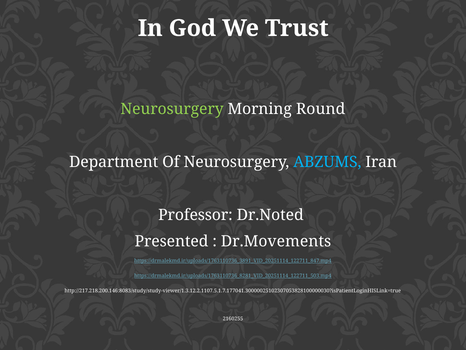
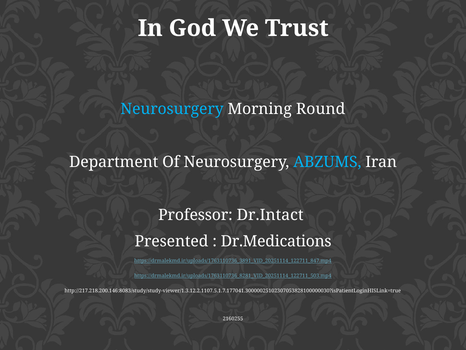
Neurosurgery colour: light green -> light blue (172, 109)
Dr.Noted: Dr.Noted -> Dr.Intact (270, 215)
Dr.Movements: Dr.Movements -> Dr.Medications (276, 241)
